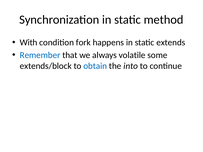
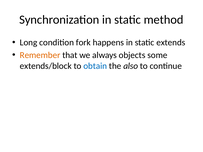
With: With -> Long (29, 43)
Remember colour: blue -> orange (40, 55)
volatile: volatile -> objects (132, 55)
into: into -> also (131, 66)
